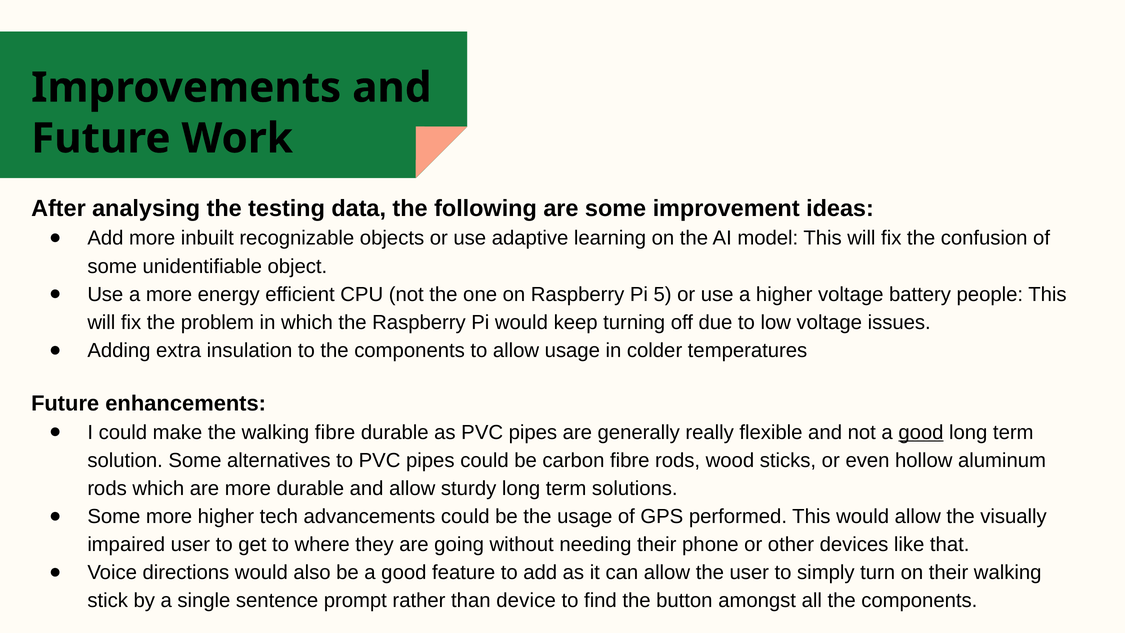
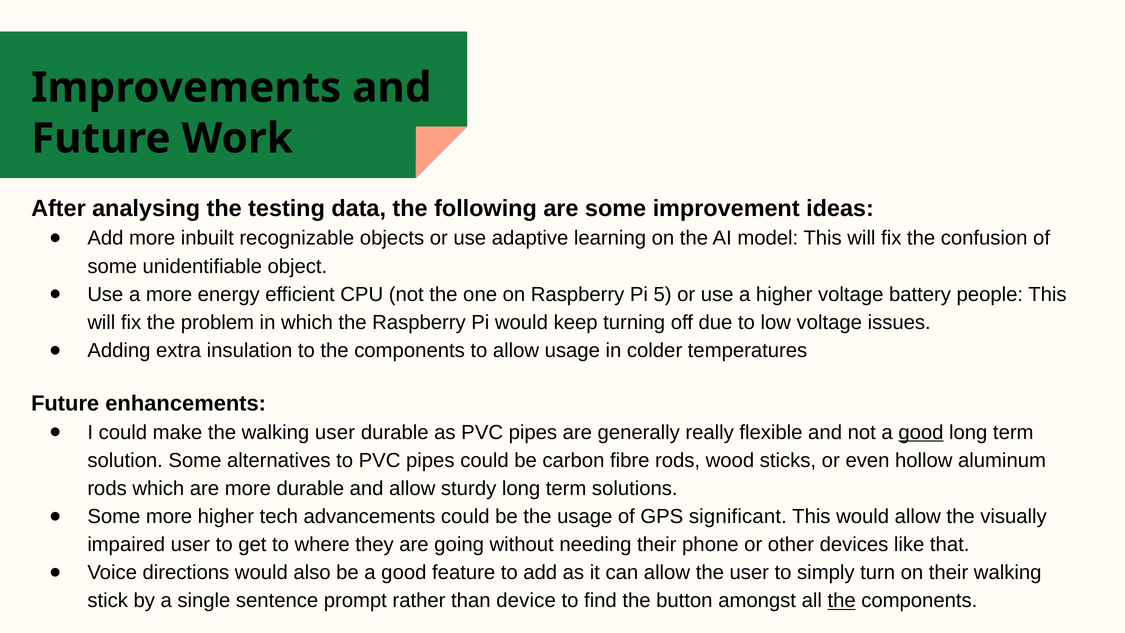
walking fibre: fibre -> user (335, 432)
performed: performed -> significant (738, 516)
the underline: none -> present (842, 600)
